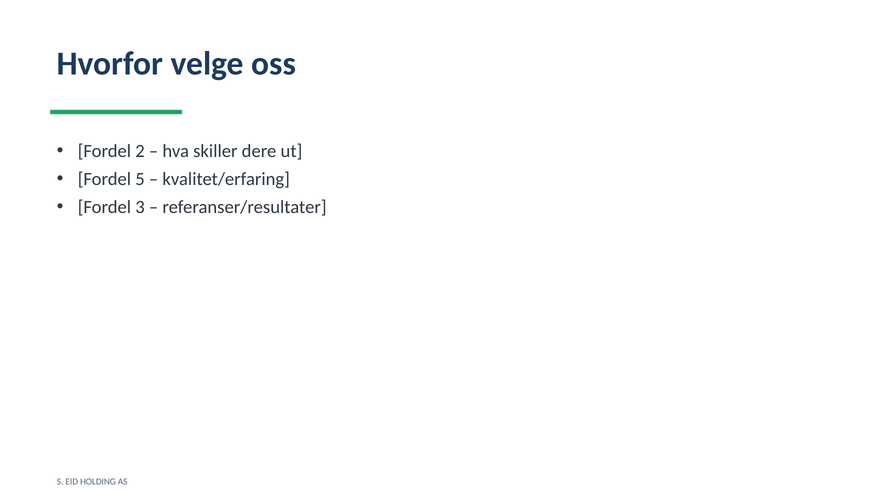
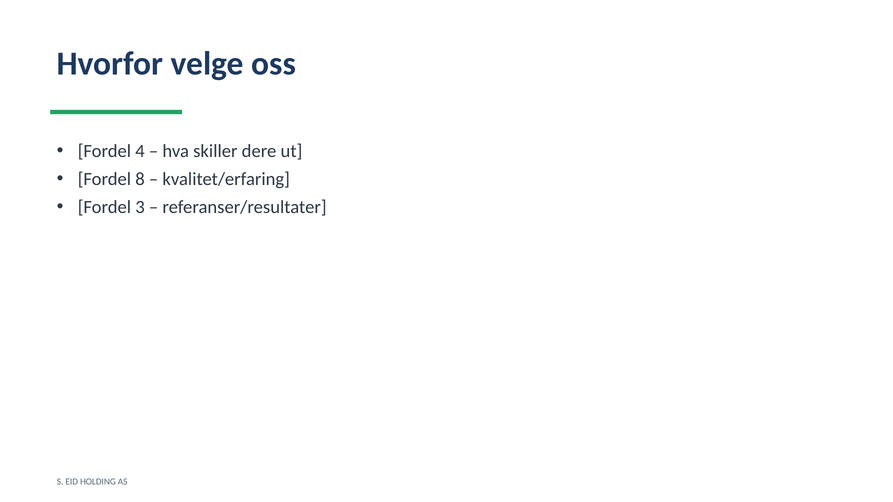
2: 2 -> 4 (140, 151)
5: 5 -> 8 (140, 179)
